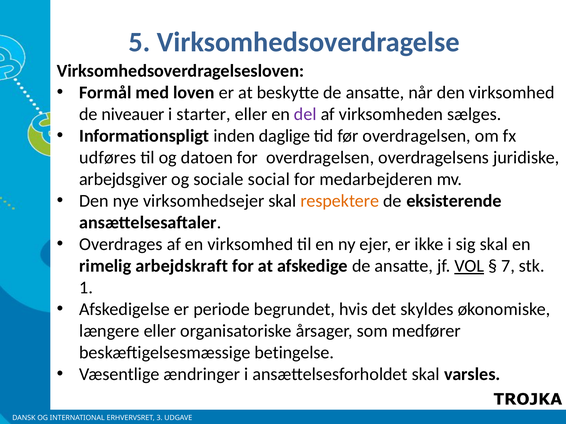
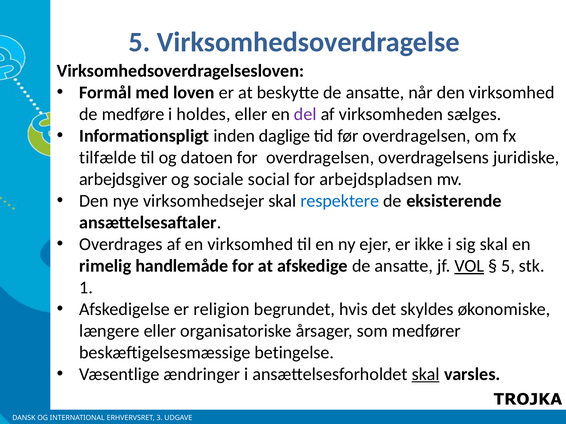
niveauer: niveauer -> medføre (133, 114)
starter: starter -> holdes (204, 114)
udføres: udføres -> tilfælde (108, 158)
medarbejderen: medarbejderen -> arbejdspladsen (376, 180)
respektere colour: orange -> blue (340, 201)
arbejdskraft: arbejdskraft -> handlemåde (182, 266)
7: 7 -> 5 (508, 266)
periode: periode -> religion (221, 310)
skal underline: none -> present (426, 375)
